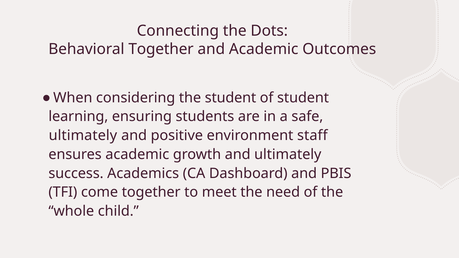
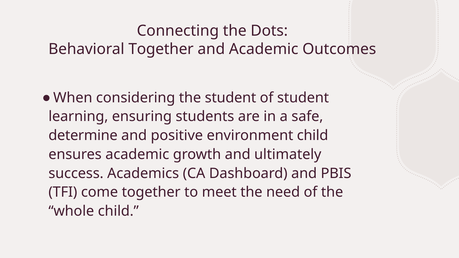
ultimately: ultimately -> determine (83, 136)
environment staff: staff -> child (313, 136)
